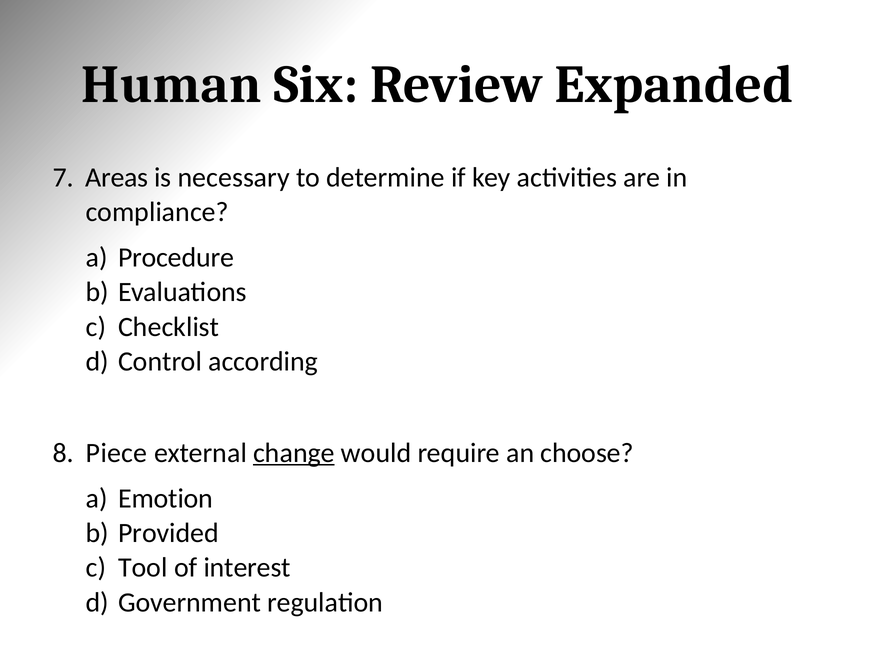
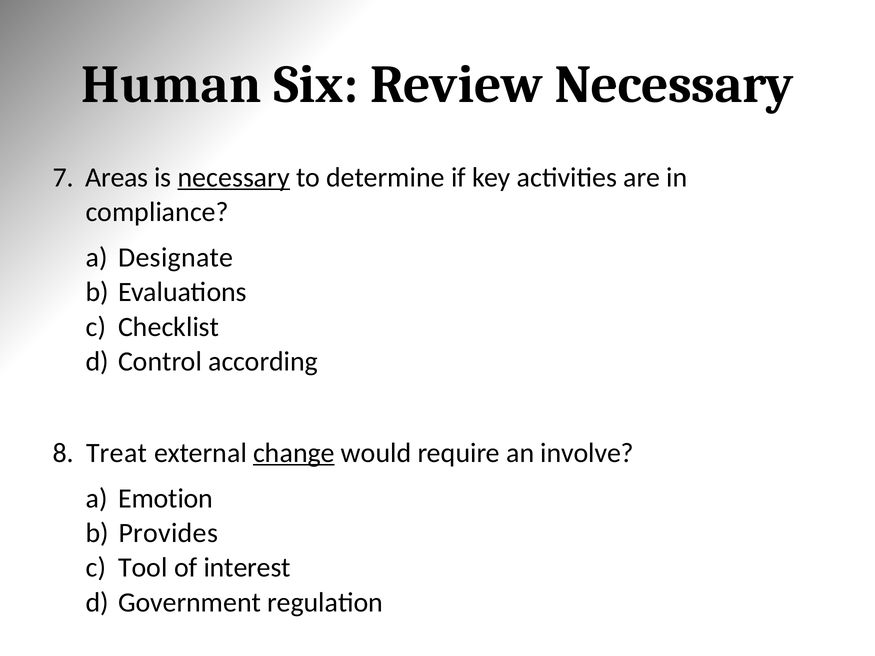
Review Expanded: Expanded -> Necessary (674, 85)
necessary underline: none -> present (234, 177)
Procedure: Procedure -> Designate (176, 258)
Piece: Piece -> Treat (117, 453)
choose: choose -> involve (587, 453)
Provided: Provided -> Provides (168, 533)
